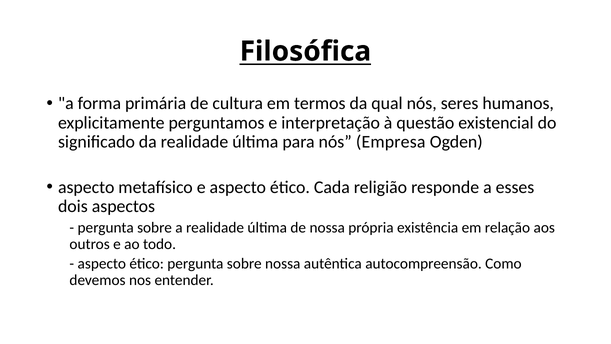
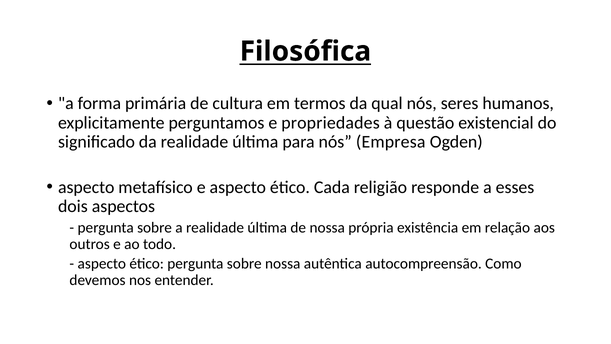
interpretação: interpretação -> propriedades (330, 123)
